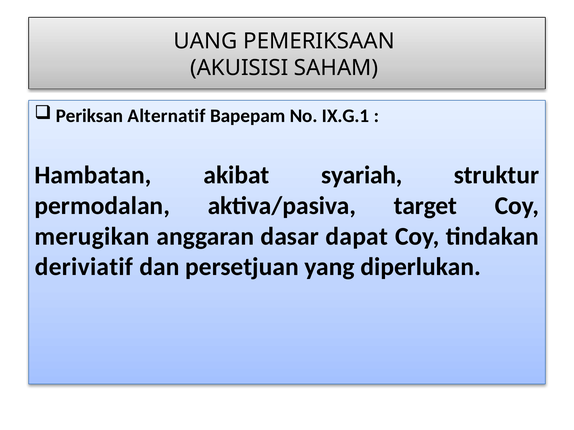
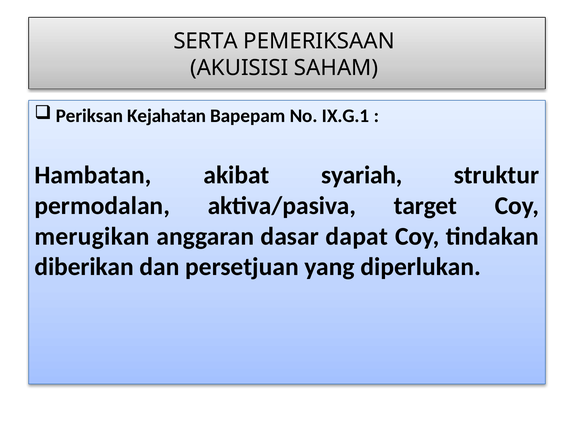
UANG: UANG -> SERTA (206, 41)
Alternatif: Alternatif -> Kejahatan (167, 116)
deriviatif: deriviatif -> diberikan (84, 267)
